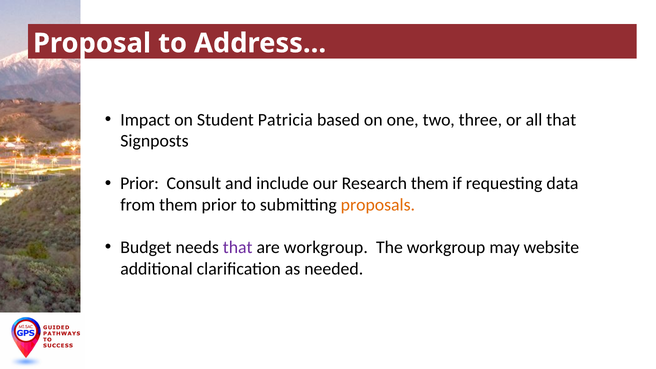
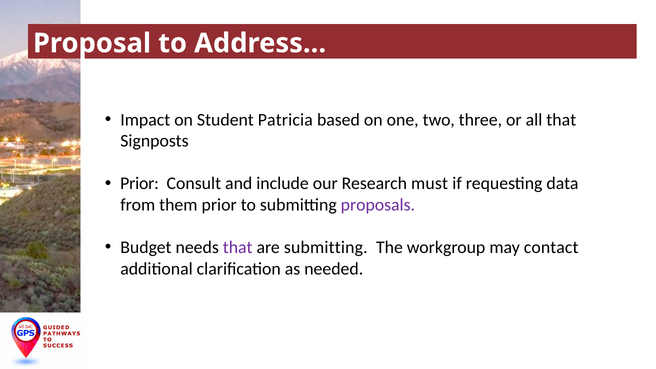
Research them: them -> must (430, 184)
proposals colour: orange -> purple (378, 205)
are workgroup: workgroup -> submitting (326, 248)
website: website -> contact (551, 248)
